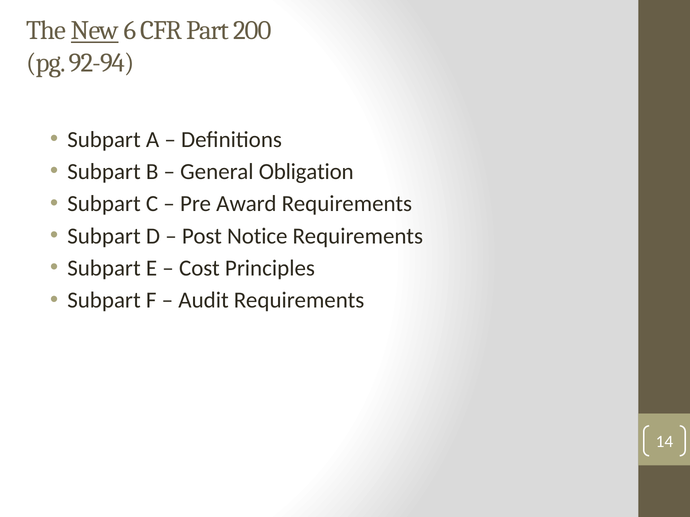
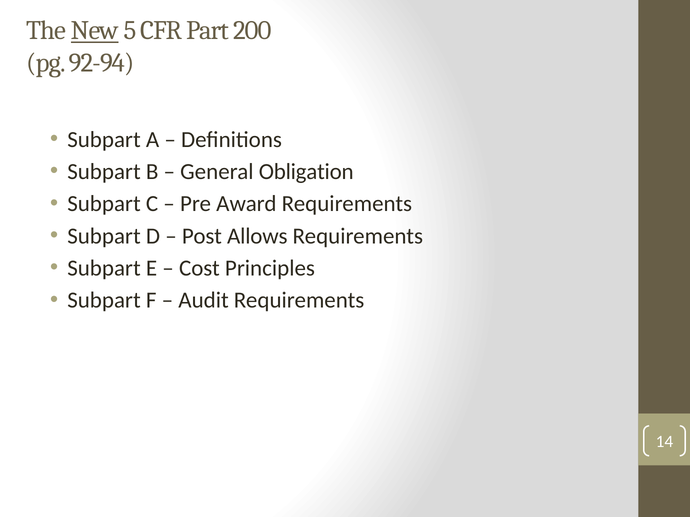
6: 6 -> 5 (130, 31)
Notice: Notice -> Allows (257, 236)
